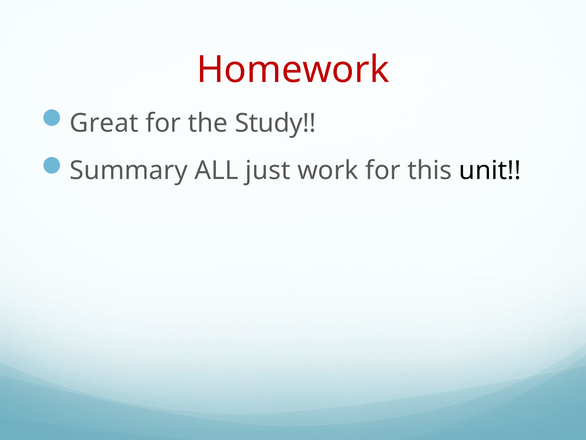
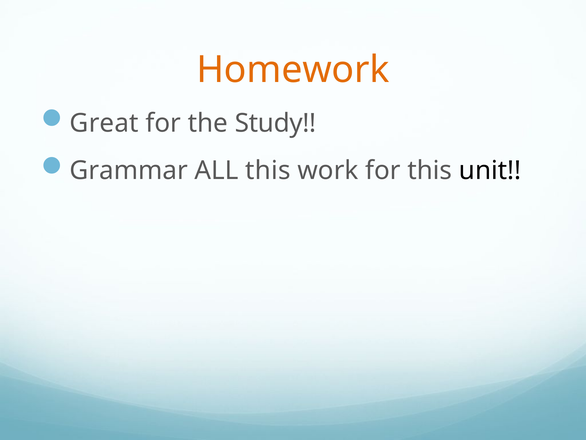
Homework colour: red -> orange (293, 70)
Summary: Summary -> Grammar (129, 171)
ALL just: just -> this (268, 171)
